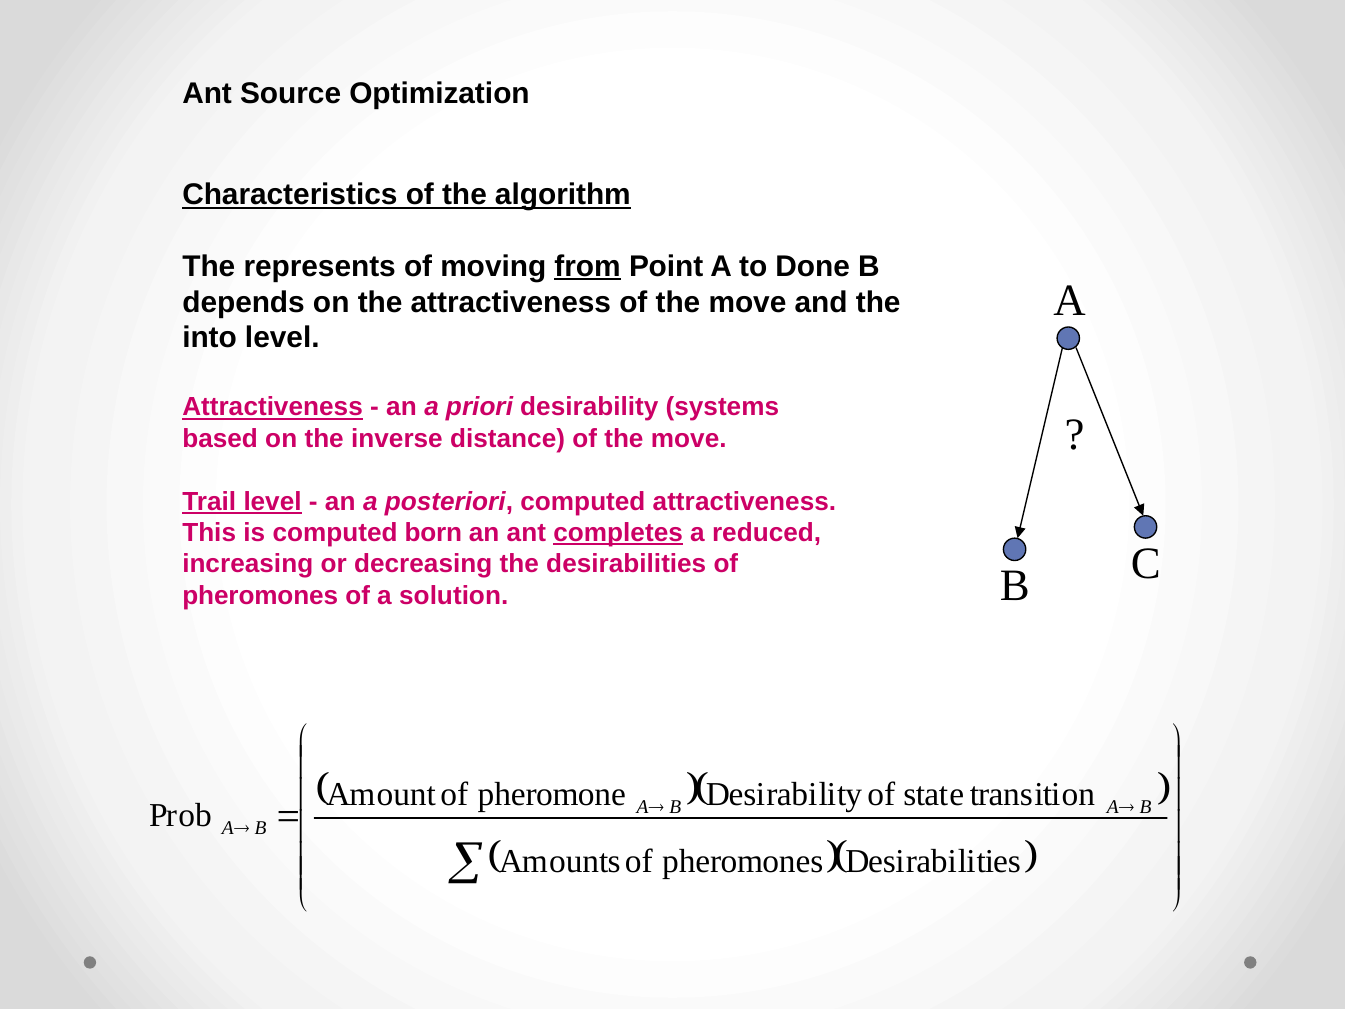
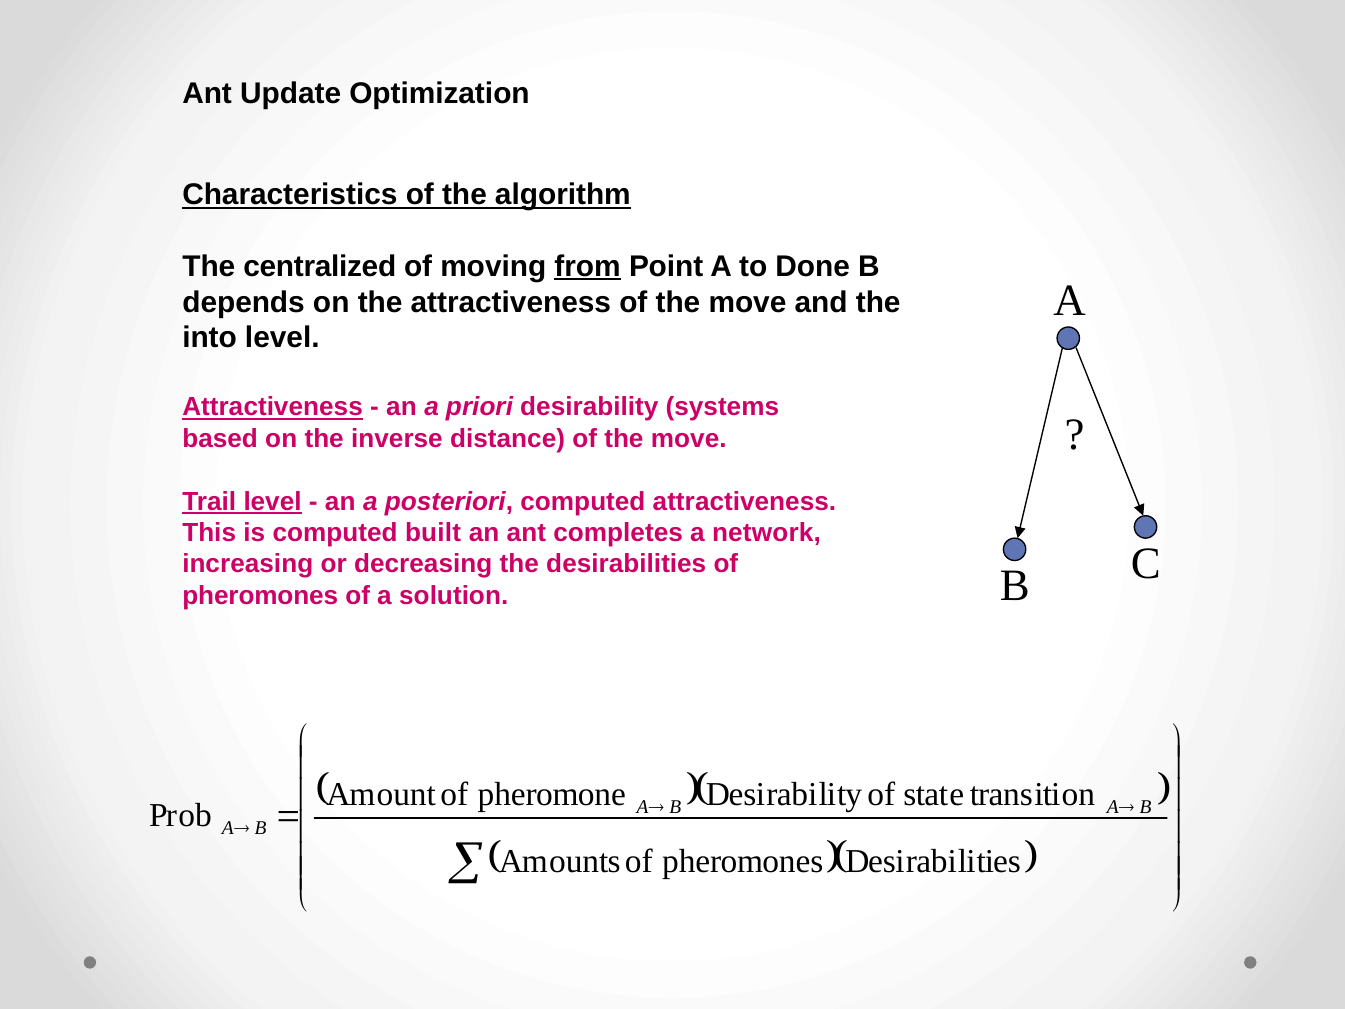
Source: Source -> Update (291, 94)
represents: represents -> centralized (320, 266)
born: born -> built (433, 533)
completes underline: present -> none (618, 533)
reduced: reduced -> network (766, 533)
